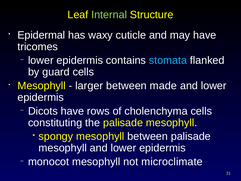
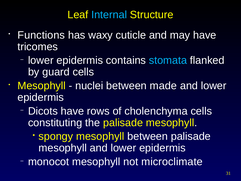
Internal colour: light green -> light blue (109, 15)
Epidermal: Epidermal -> Functions (41, 35)
larger: larger -> nuclei (89, 86)
